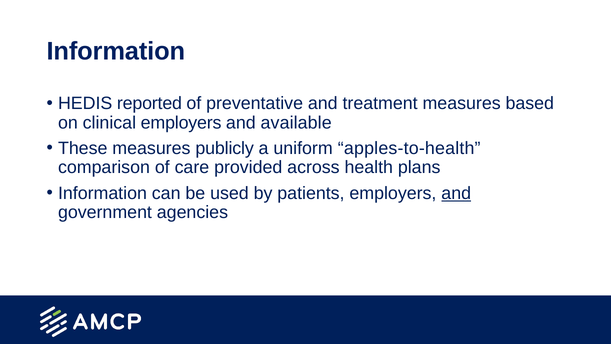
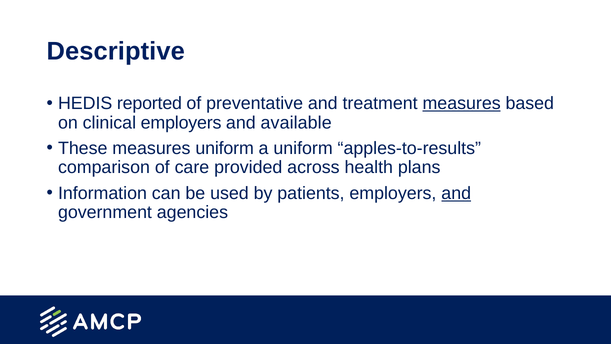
Information: Information -> Descriptive (116, 51)
measures underline: none -> present (462, 103)
measures publicly: publicly -> uniform (225, 148)
apples-to-health: apples-to-health -> apples-to-results (409, 148)
